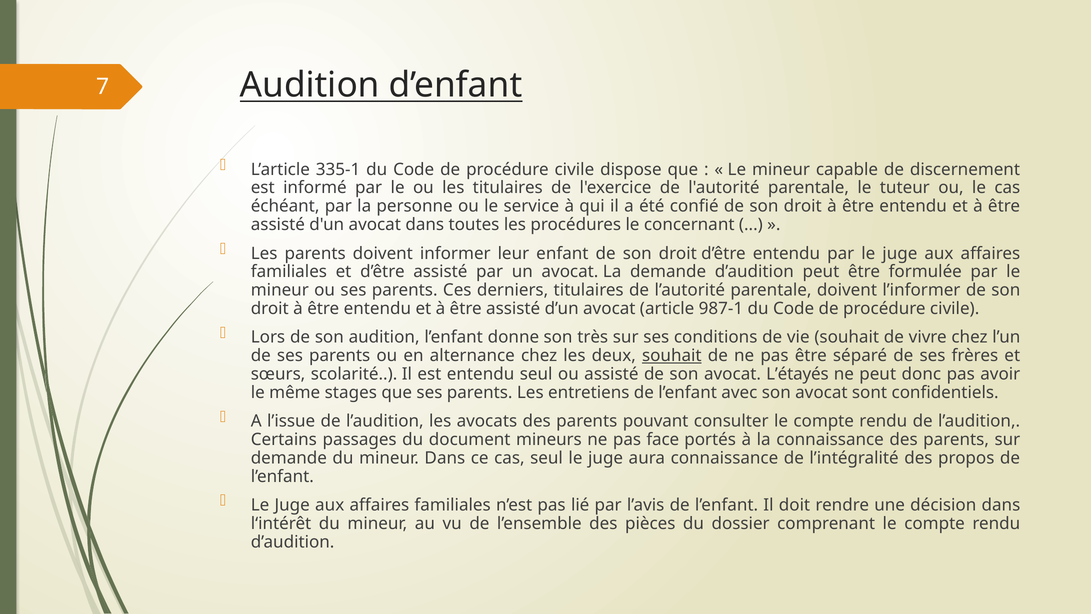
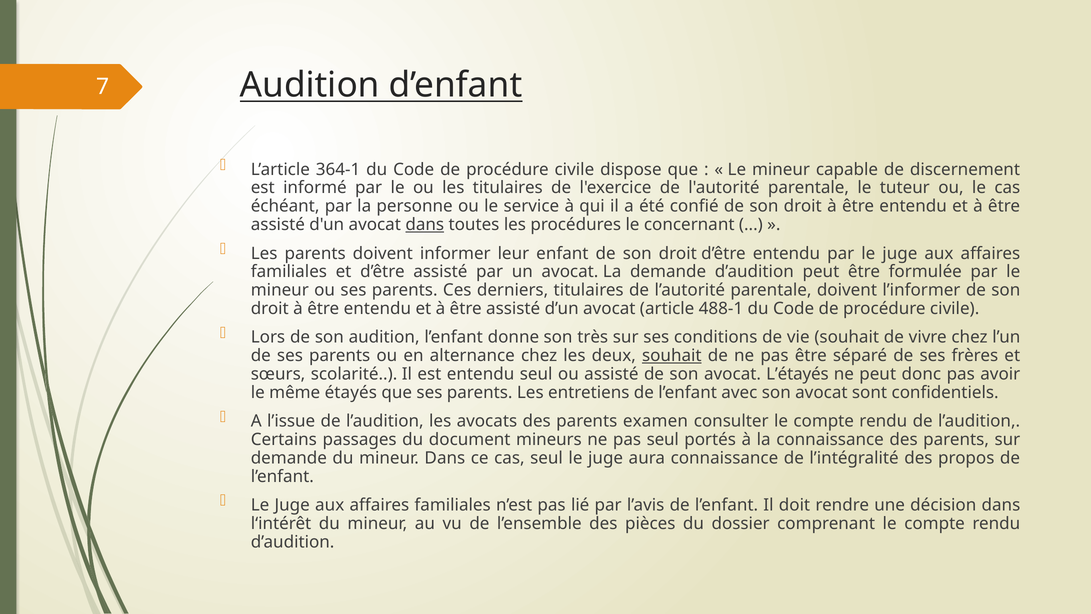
335-1: 335-1 -> 364-1 (338, 169)
dans underline: none -> present (425, 225)
987-1: 987-1 -> 488-1 (721, 309)
stages: stages -> étayés (351, 392)
pouvant: pouvant -> examen (655, 421)
pas face: face -> seul (663, 440)
